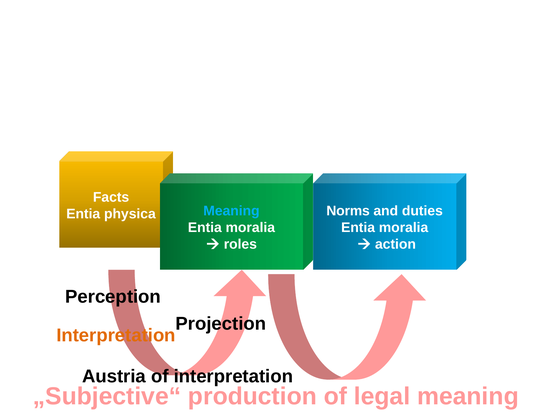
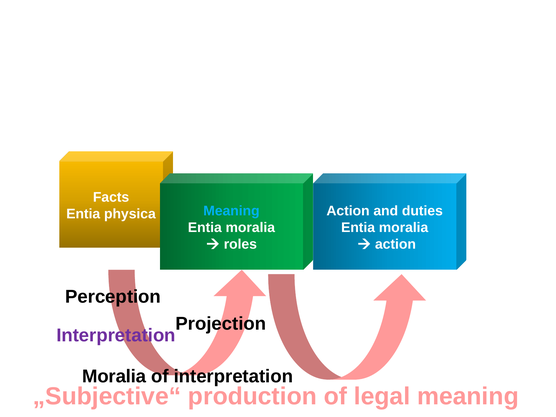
Norms: Norms -> Action (348, 211)
Interpretation colour: orange -> purple (116, 336)
Austria: Austria -> Moralia (114, 376)
